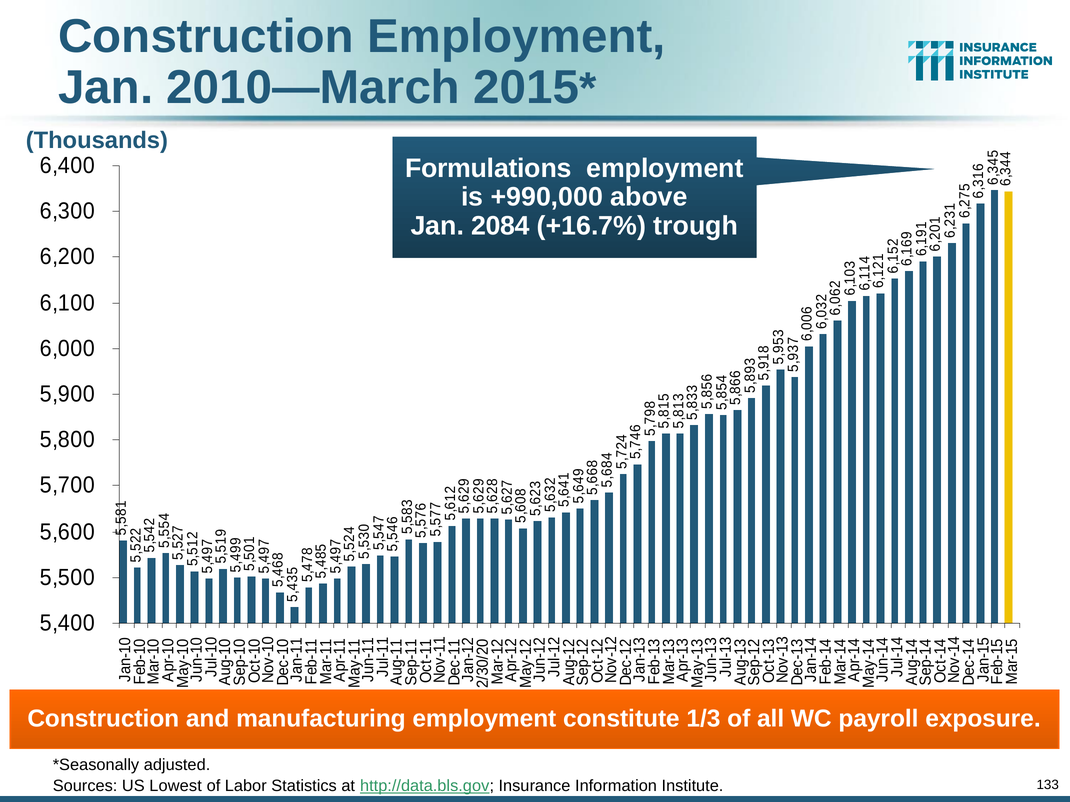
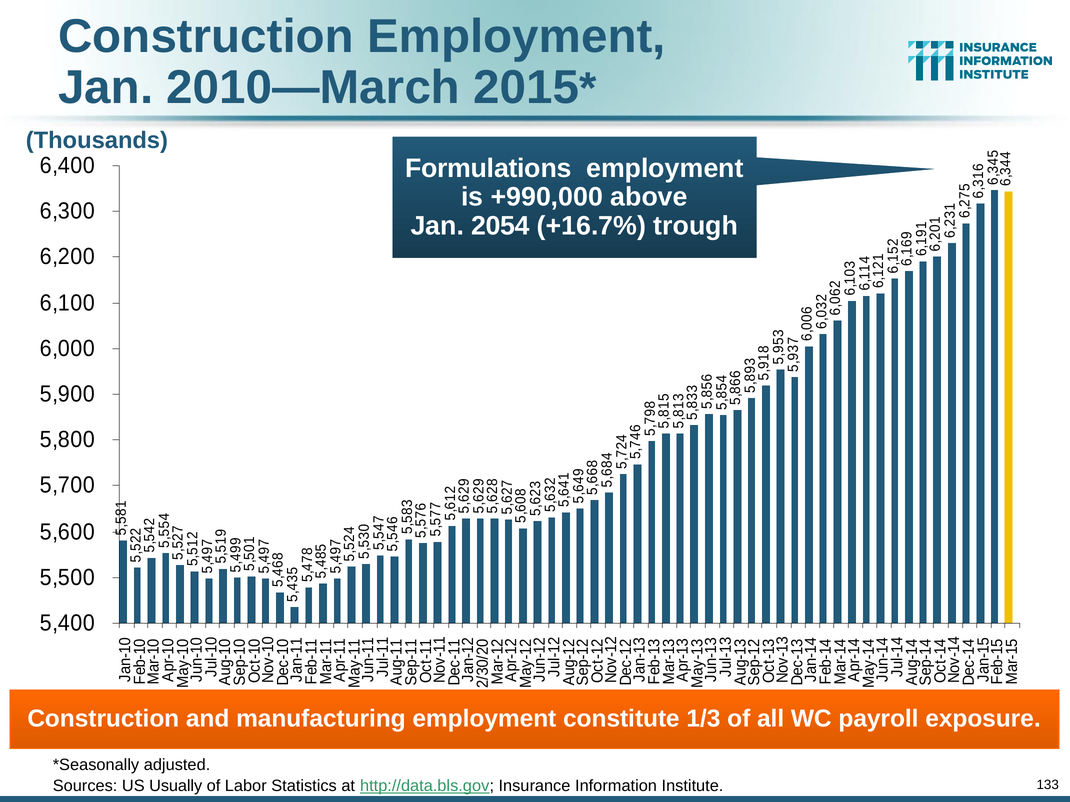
2084: 2084 -> 2054 (500, 226)
Lowest: Lowest -> Usually (176, 786)
